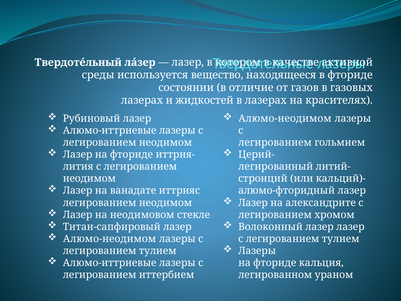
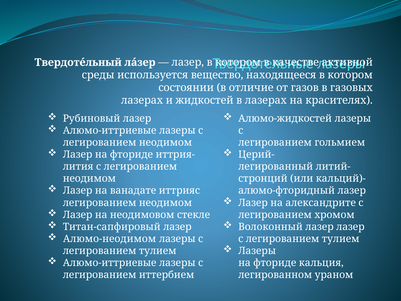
находящееся в фториде: фториде -> котором (350, 75)
Алюмо-неодимом: Алюмо-неодимом -> Алюмо-жидкостей (285, 118)
